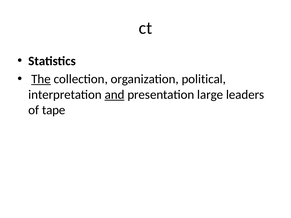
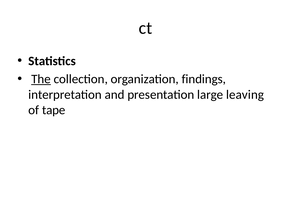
political: political -> findings (204, 79)
and underline: present -> none (115, 95)
leaders: leaders -> leaving (245, 95)
